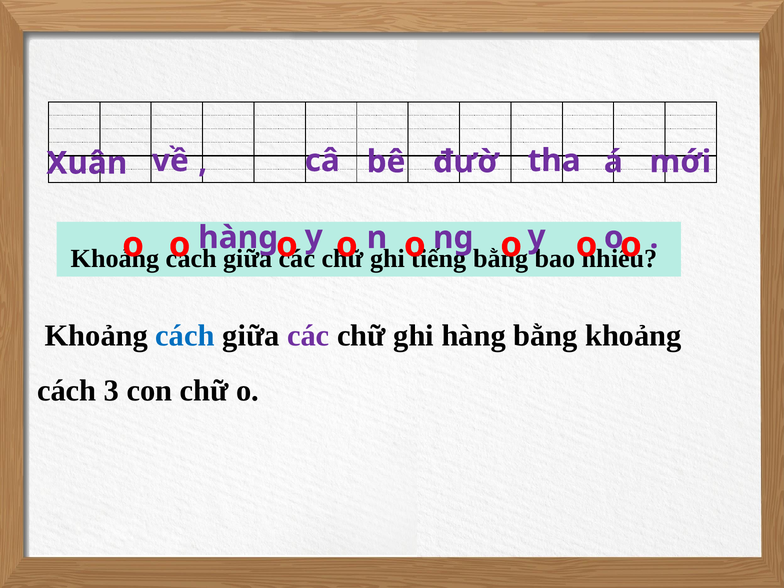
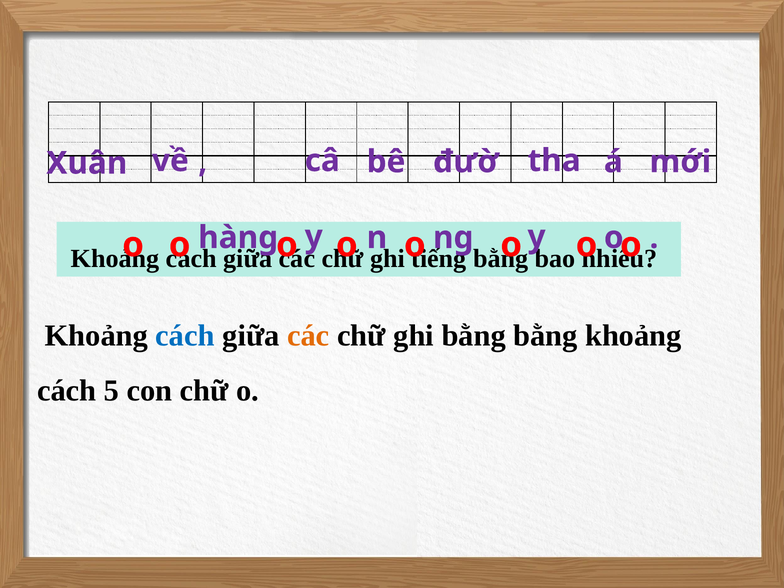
các colour: purple -> orange (308, 336)
ghi hàng: hàng -> bằng (474, 336)
3: 3 -> 5 (112, 391)
